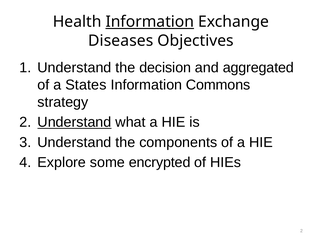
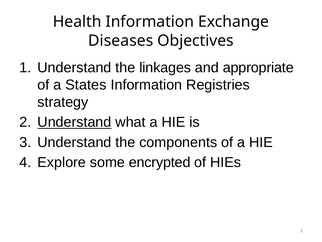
Information underline: present -> none (150, 22)
decision: decision -> linkages (165, 68)
aggregated: aggregated -> appropriate (258, 68)
Commons: Commons -> Registries (218, 85)
